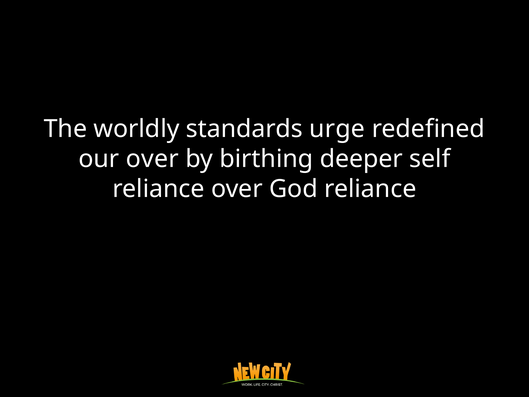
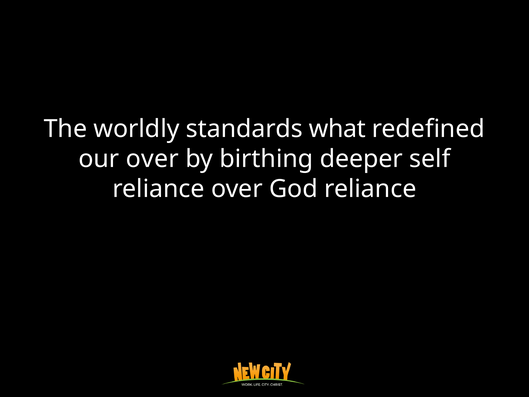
urge: urge -> what (337, 129)
